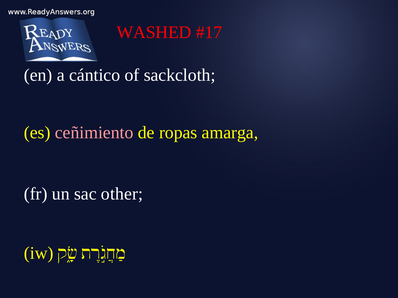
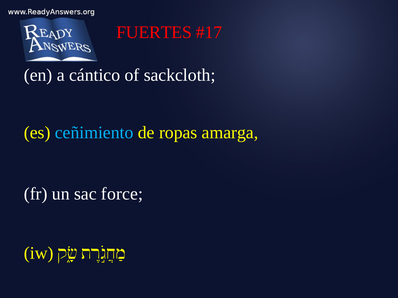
WASHED: WASHED -> FUERTES (154, 32)
ceñimiento colour: pink -> light blue (94, 133)
other: other -> force (122, 194)
